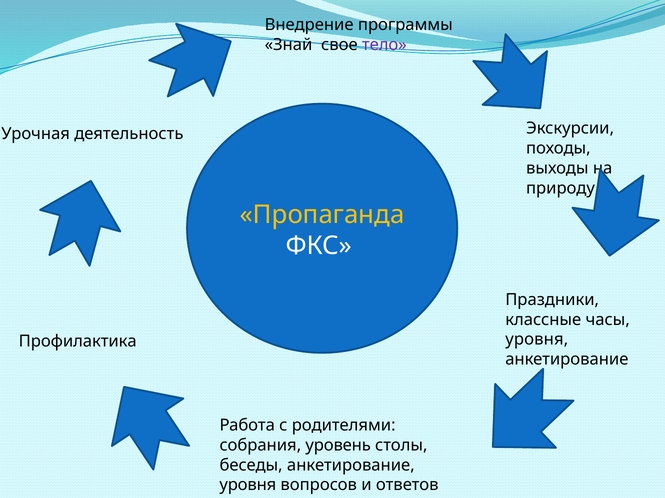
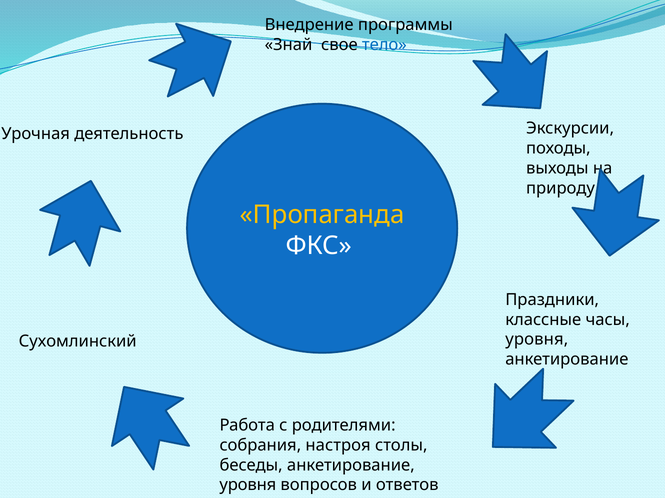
тело colour: purple -> blue (384, 45)
Профилактика: Профилактика -> Сухомлинский (78, 342)
уровень: уровень -> настроя (338, 446)
